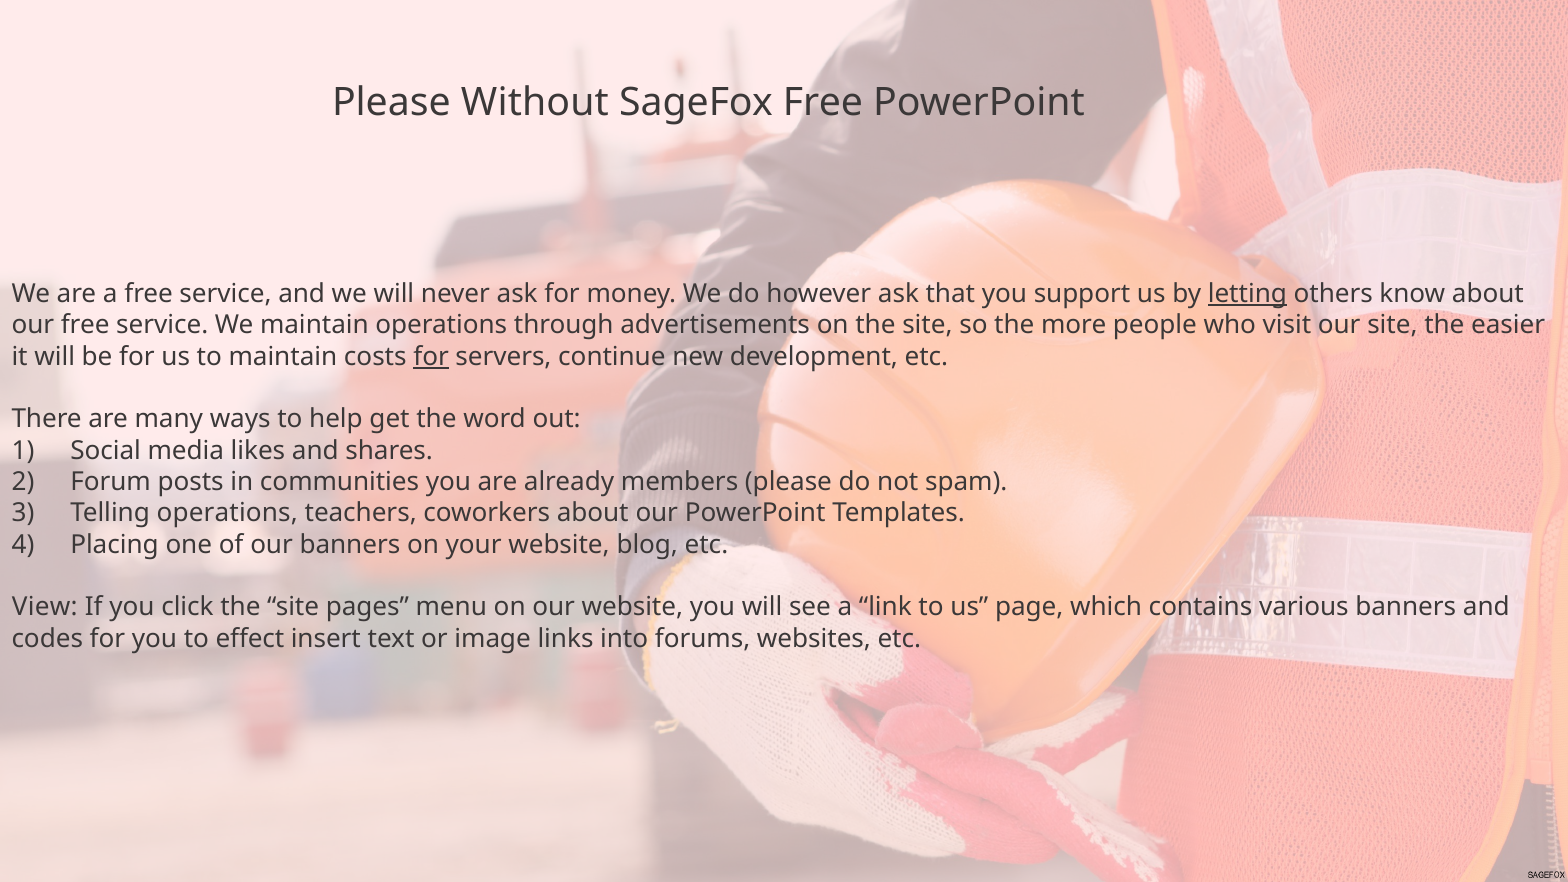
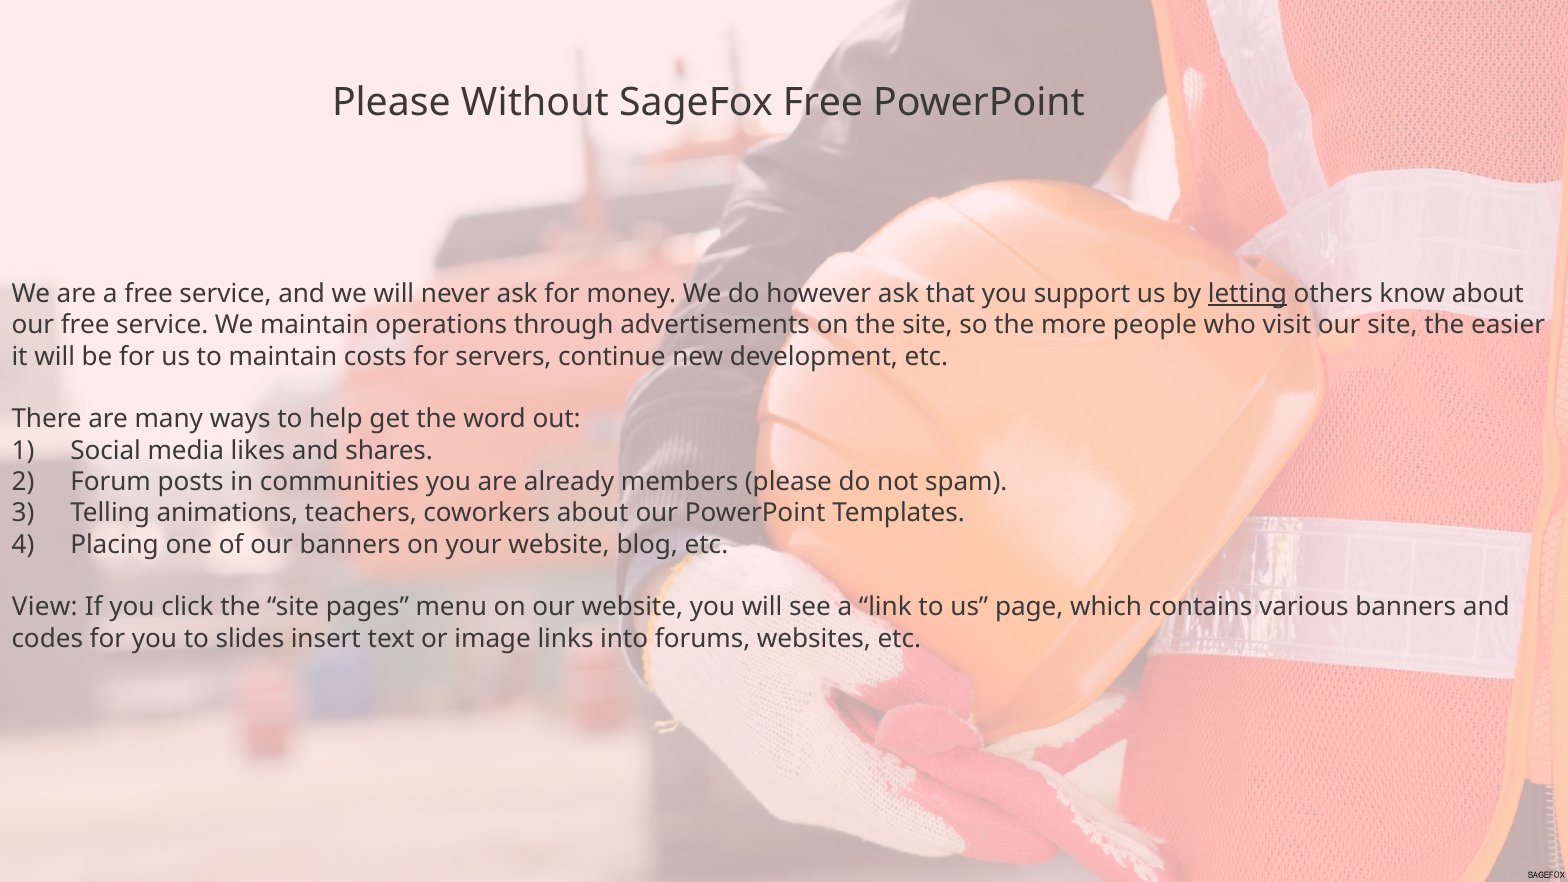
for underline: present -> none (431, 357)
Telling operations: operations -> animations (227, 513)
effect: effect -> slides (250, 639)
